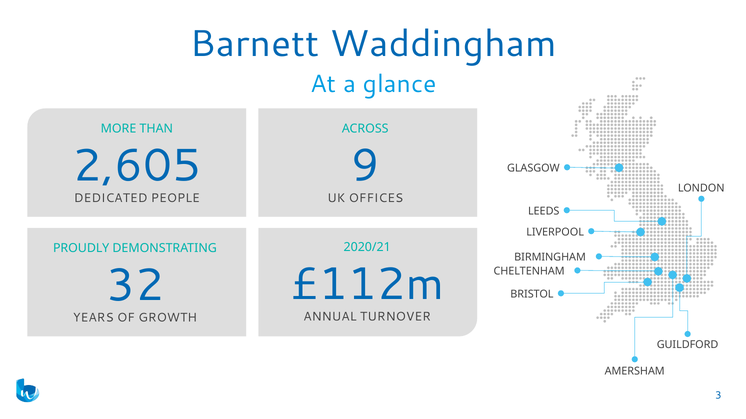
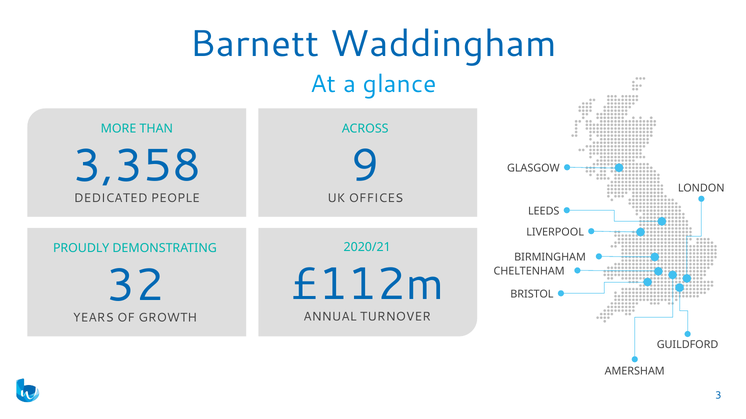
2,605: 2,605 -> 3,358 (137, 166)
